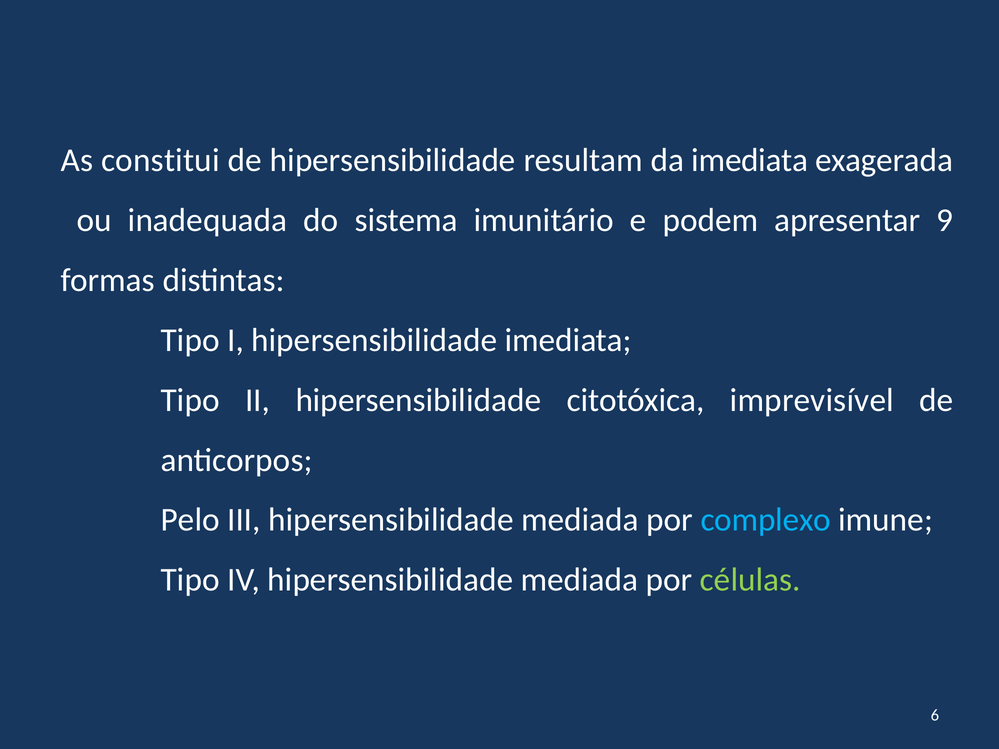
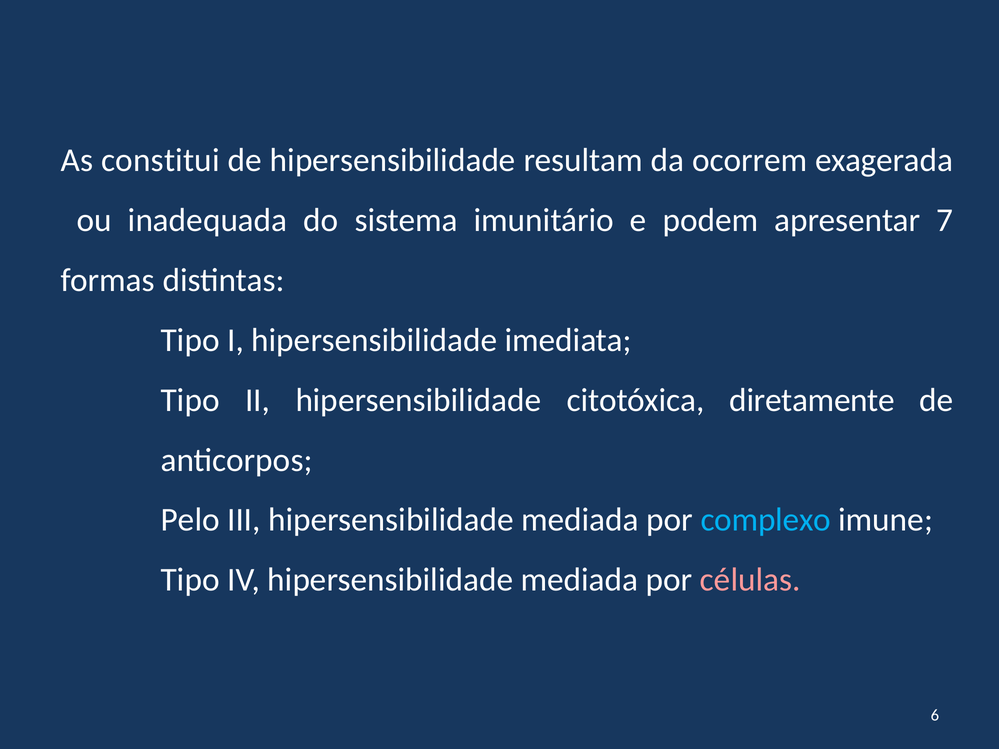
da imediata: imediata -> ocorrem (750, 160)
9: 9 -> 7 (945, 220)
imprevisível: imprevisível -> diretamente (812, 400)
células colour: light green -> pink (750, 580)
